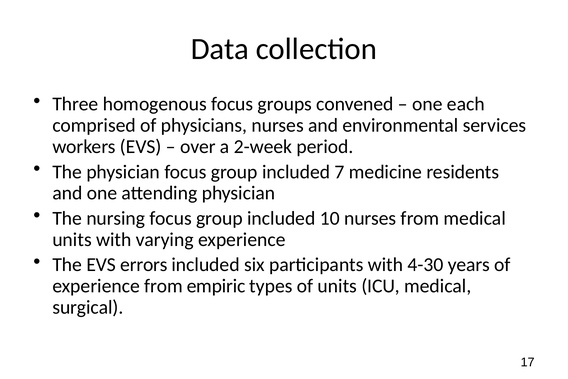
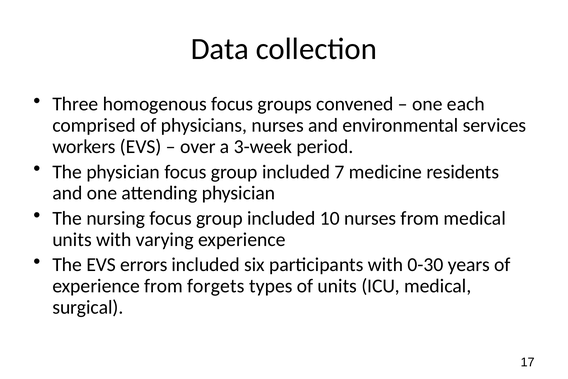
2-week: 2-week -> 3-week (263, 146)
4-30: 4-30 -> 0-30 (425, 265)
empiric: empiric -> forgets (216, 286)
